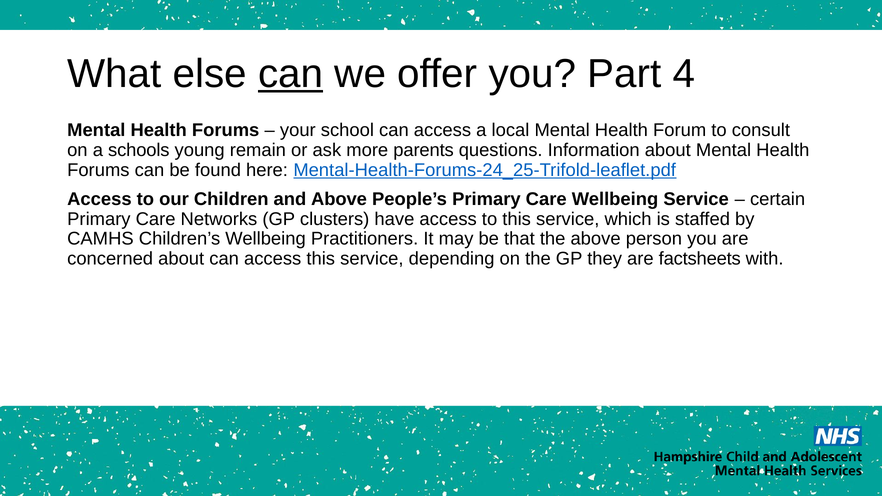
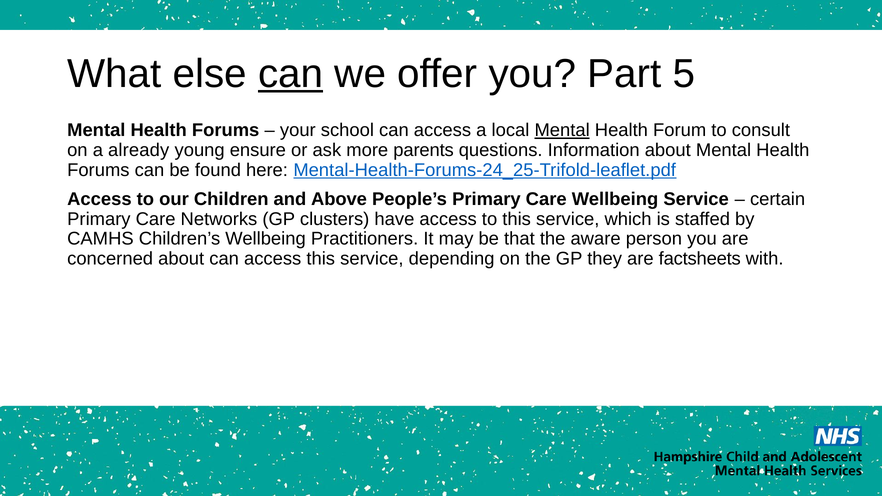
4: 4 -> 5 (684, 74)
Mental underline: none -> present (562, 130)
schools: schools -> already (139, 150)
remain: remain -> ensure (258, 150)
the above: above -> aware (596, 239)
